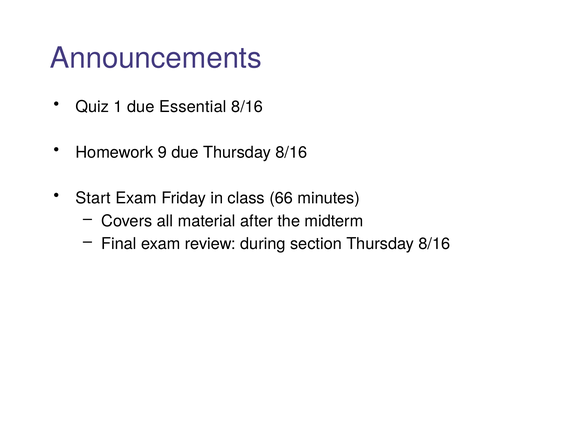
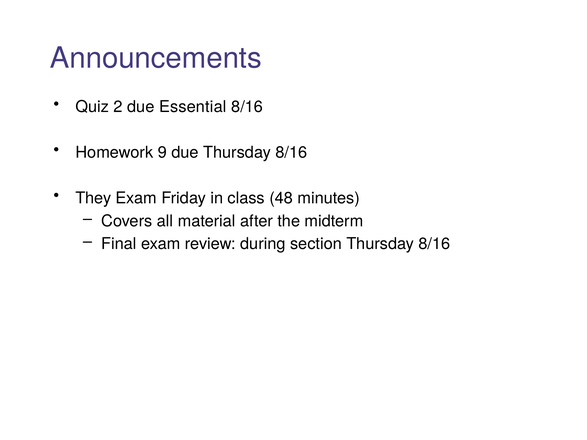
1: 1 -> 2 (118, 107)
Start: Start -> They (93, 198)
66: 66 -> 48 (281, 198)
